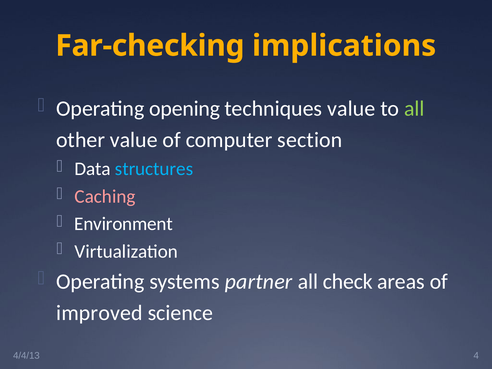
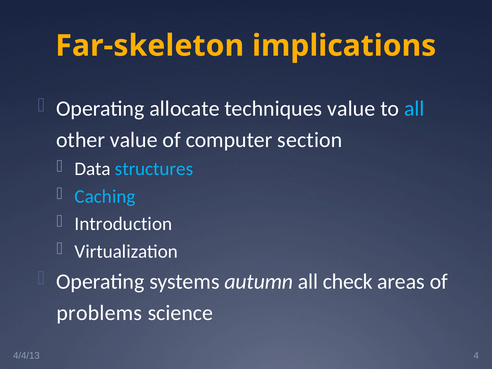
Far-checking: Far-checking -> Far-skeleton (150, 46)
opening: opening -> allocate (184, 108)
all colour: light green -> light blue (414, 108)
Caching colour: pink -> light blue (105, 196)
Environment: Environment -> Introduction (123, 224)
partner: partner -> autumn (259, 281)
improved: improved -> problems (99, 313)
